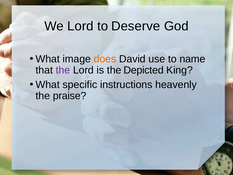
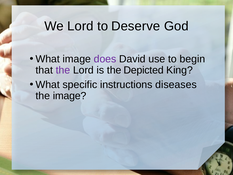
does colour: orange -> purple (105, 59)
name: name -> begin (192, 59)
heavenly: heavenly -> diseases (176, 84)
the praise: praise -> image (70, 96)
